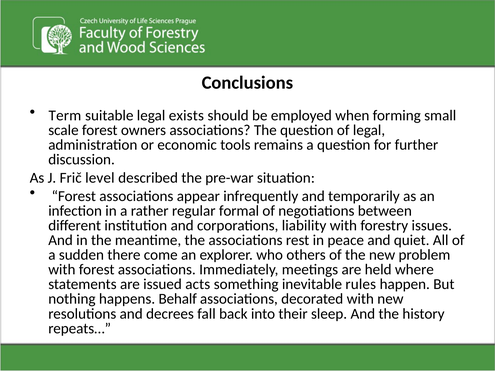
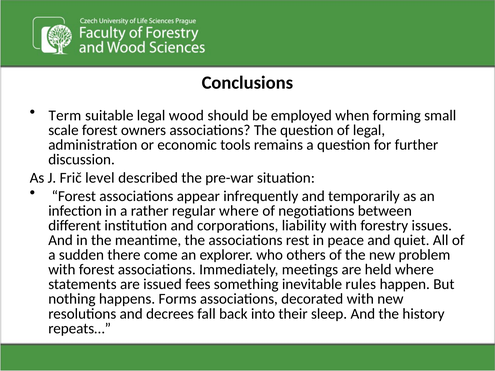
exists: exists -> wood (186, 116)
regular formal: formal -> where (239, 211)
acts: acts -> fees (198, 284)
Behalf: Behalf -> Forms (178, 299)
